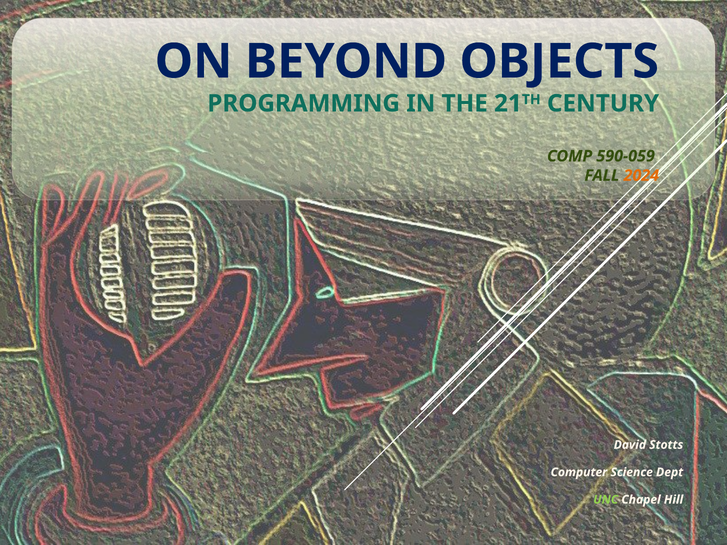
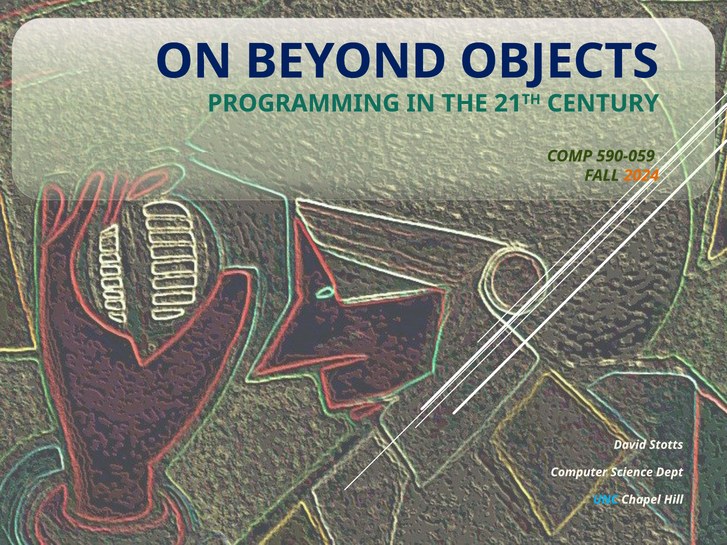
UNC colour: light green -> light blue (606, 500)
